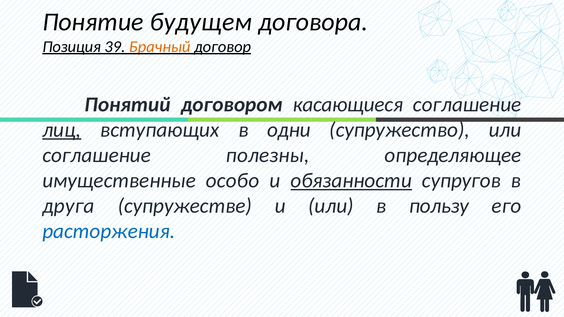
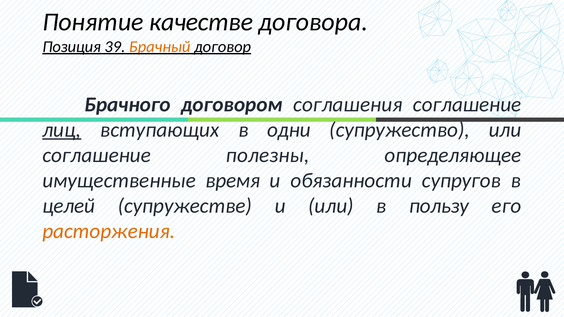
будущем: будущем -> качестве (201, 22)
Понятий: Понятий -> Брачного (128, 105)
касающиеся: касающиеся -> соглашения (348, 105)
особо: особо -> время (233, 181)
обязанности underline: present -> none (351, 181)
друга: друга -> целей (69, 206)
расторжения colour: blue -> orange (109, 231)
